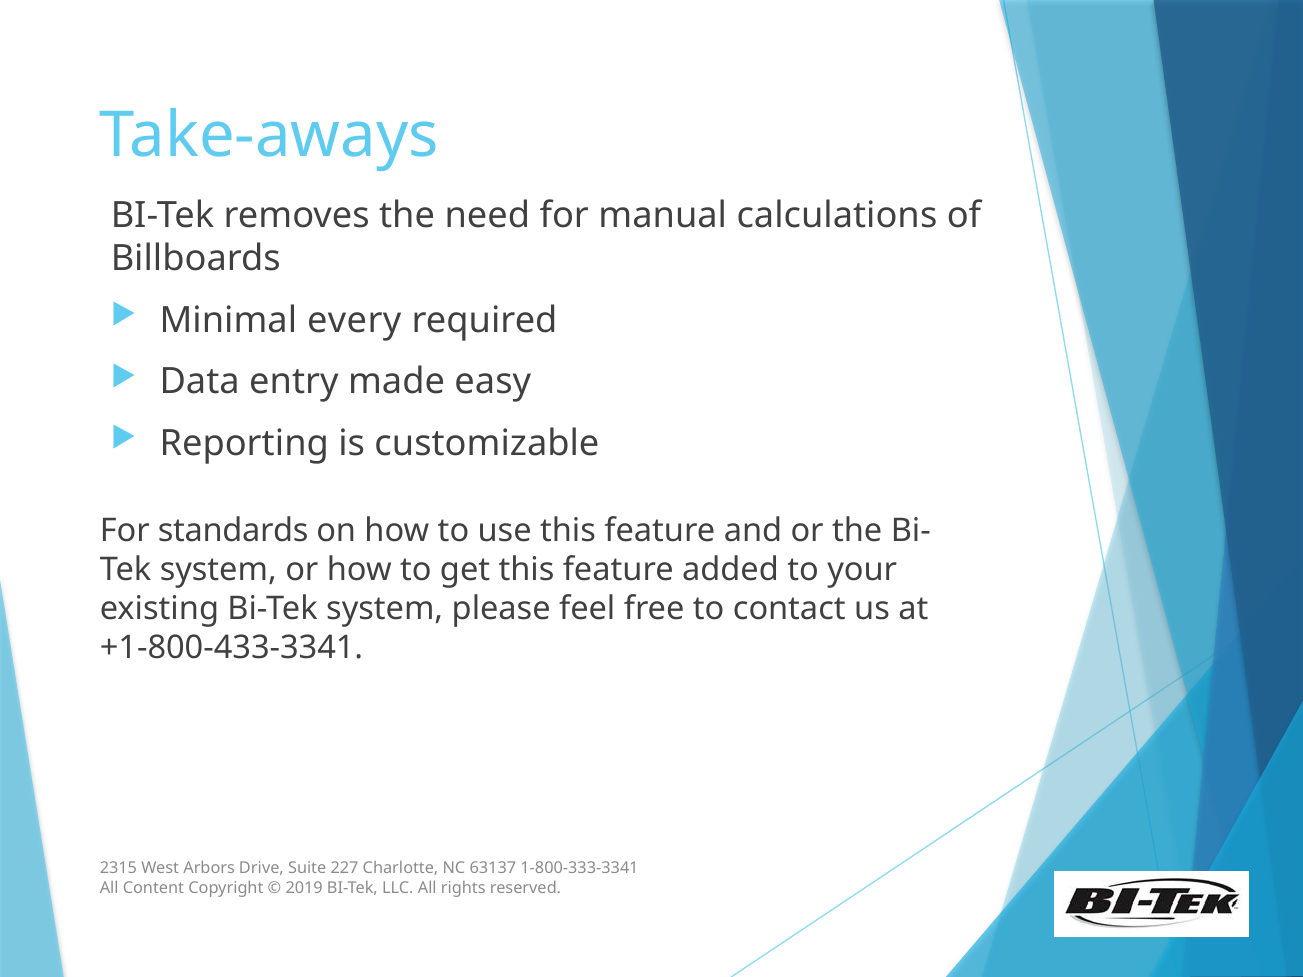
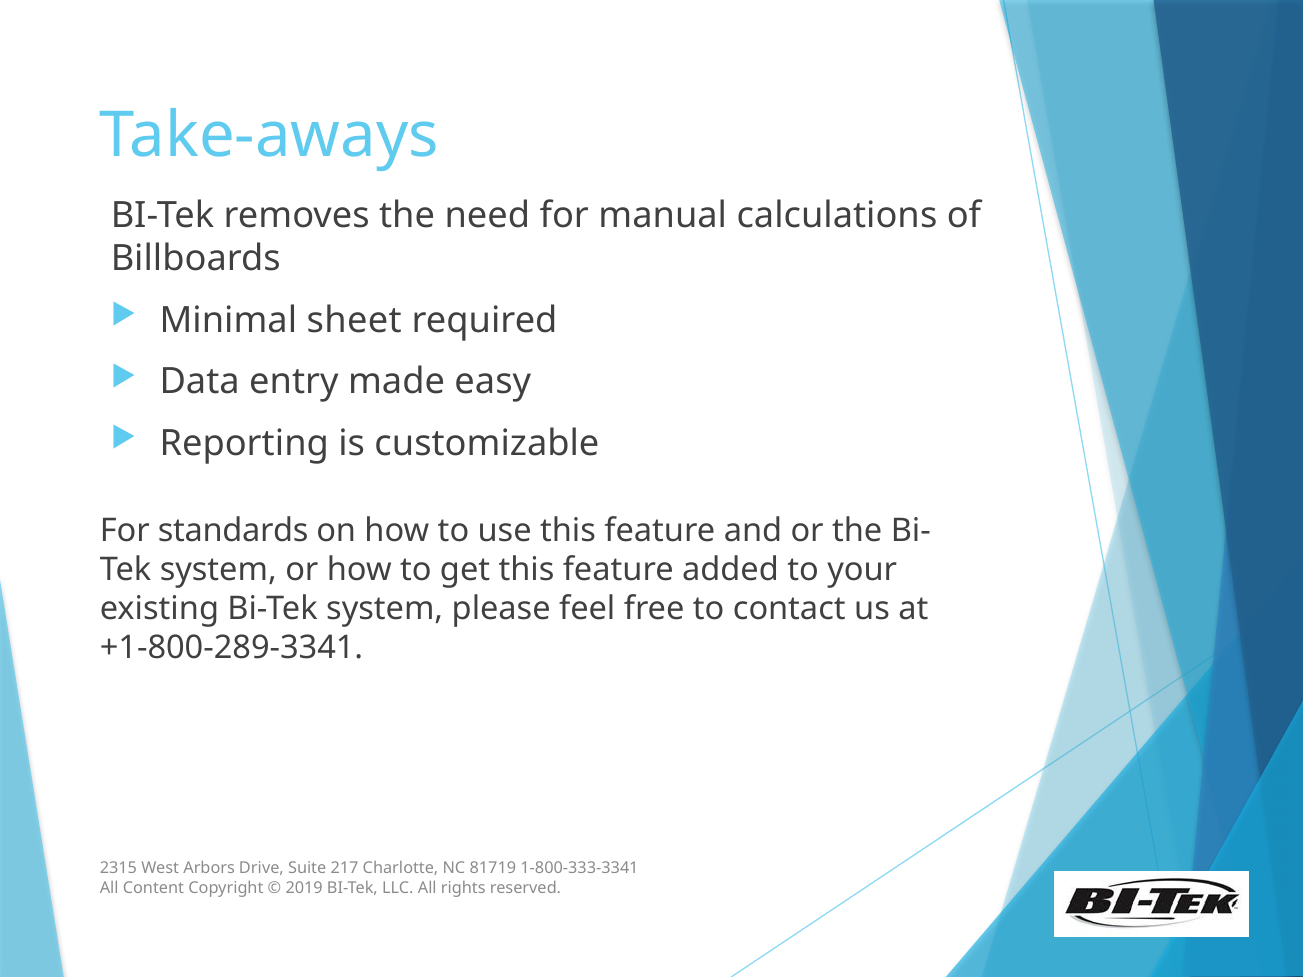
every: every -> sheet (354, 320)
+1-800-433-3341: +1-800-433-3341 -> +1-800-289-3341 (232, 648)
227: 227 -> 217 (345, 868)
63137: 63137 -> 81719 (493, 868)
